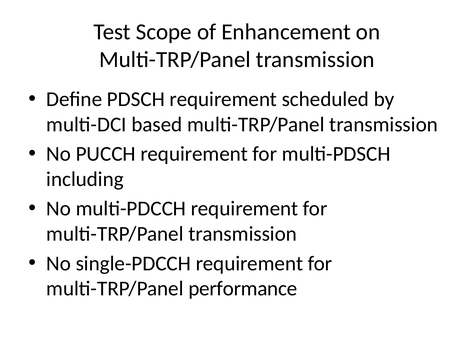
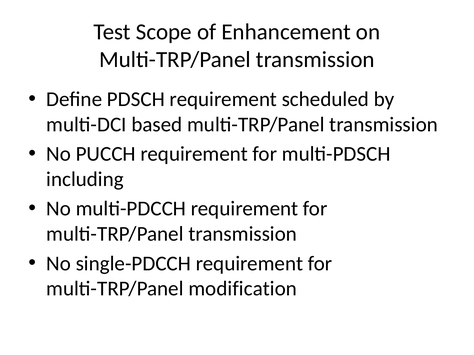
performance: performance -> modification (243, 289)
